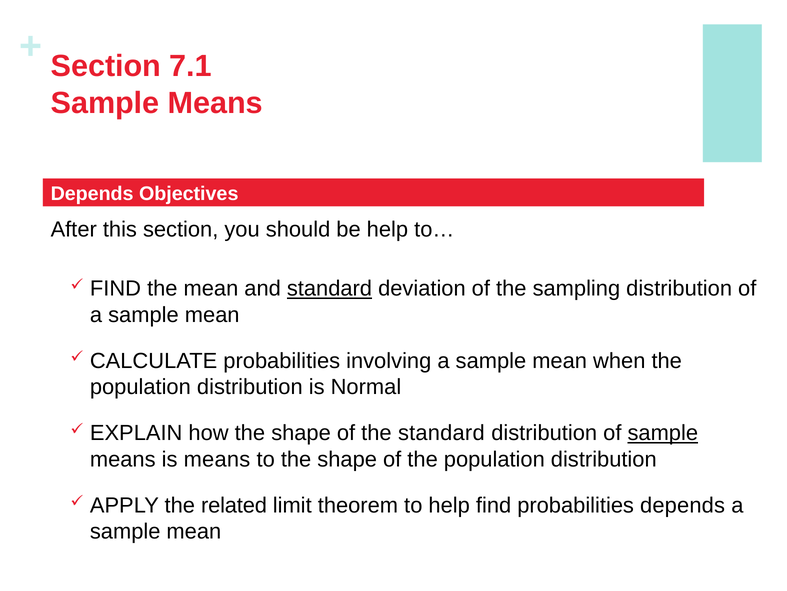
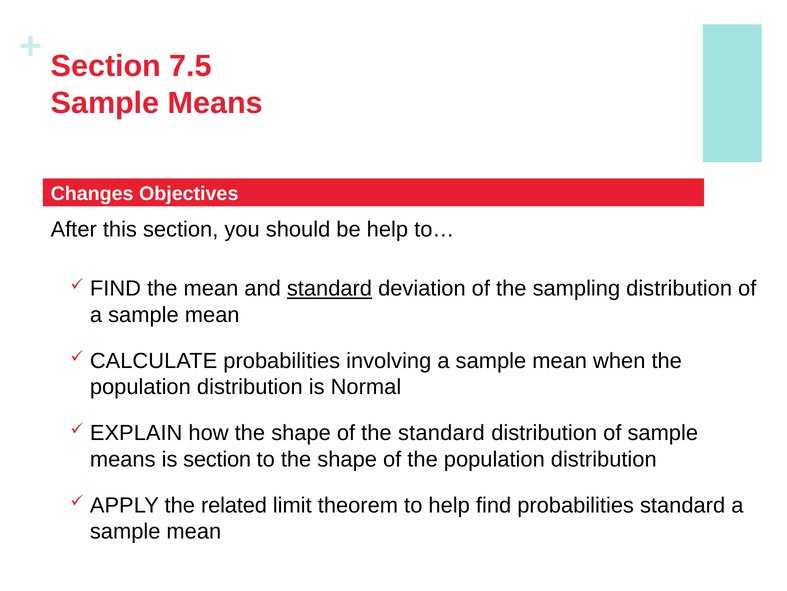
7.1: 7.1 -> 7.5 (191, 66)
Depends: Depends -> Changes (92, 193)
sample underline: present -> none (663, 433)
is means: means -> section (217, 459)
probabilities depends: depends -> standard (683, 505)
